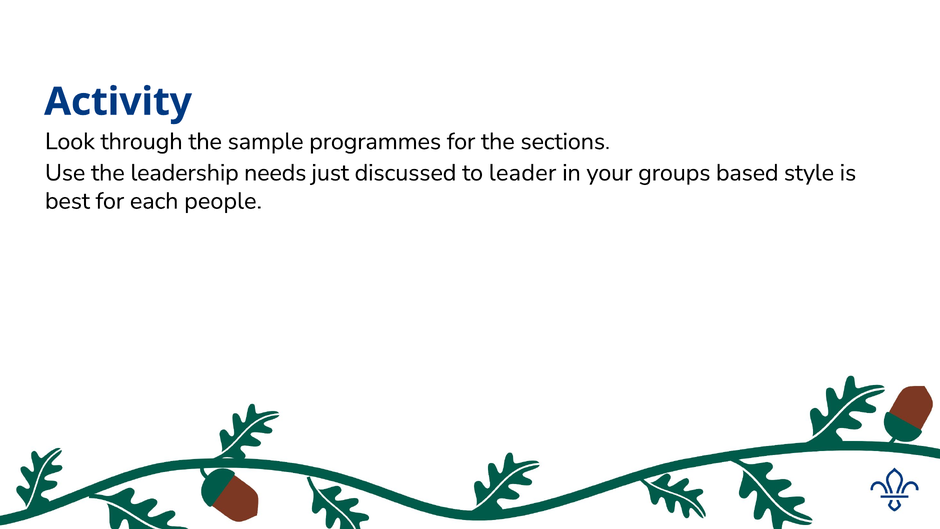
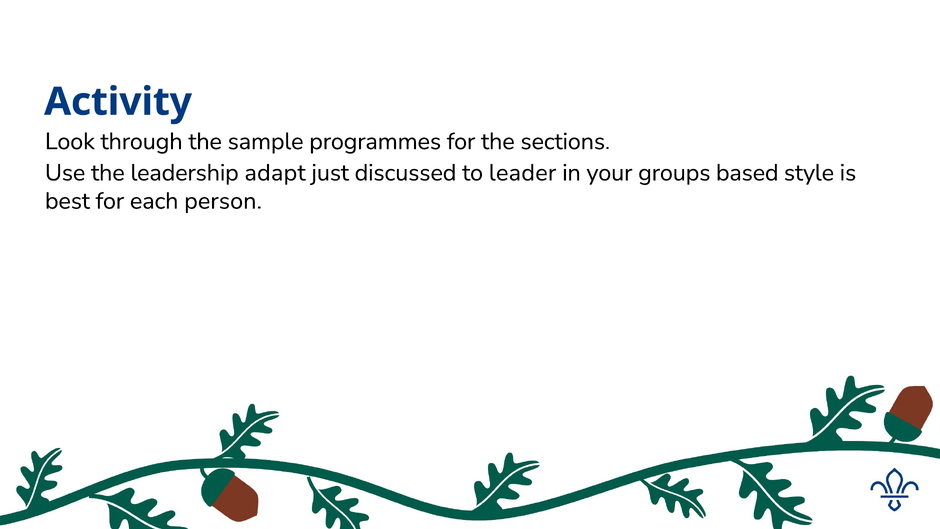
needs: needs -> adapt (275, 173)
people: people -> person (223, 201)
